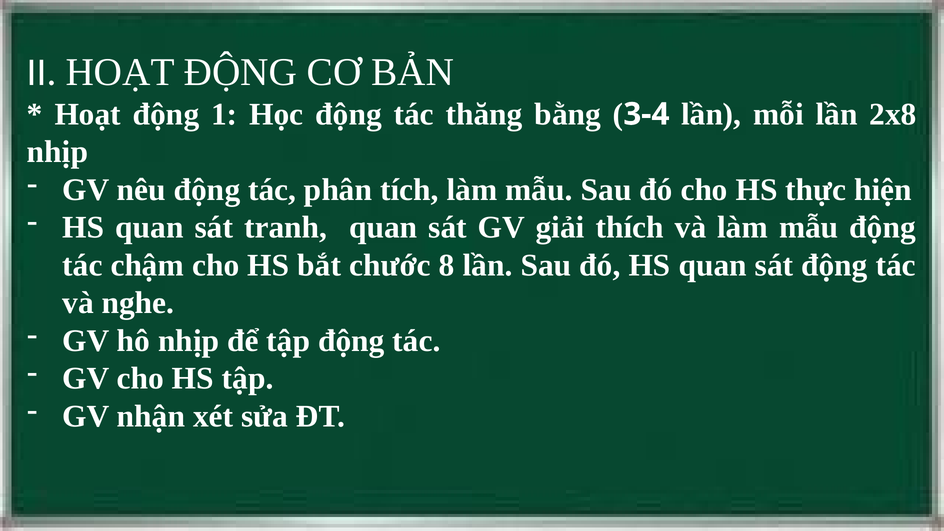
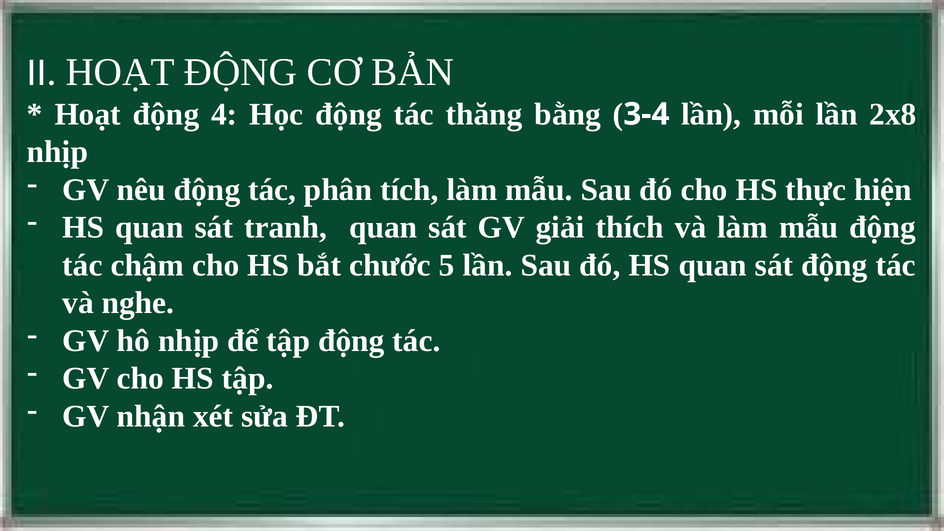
1: 1 -> 4 (224, 114)
8: 8 -> 5 (447, 265)
